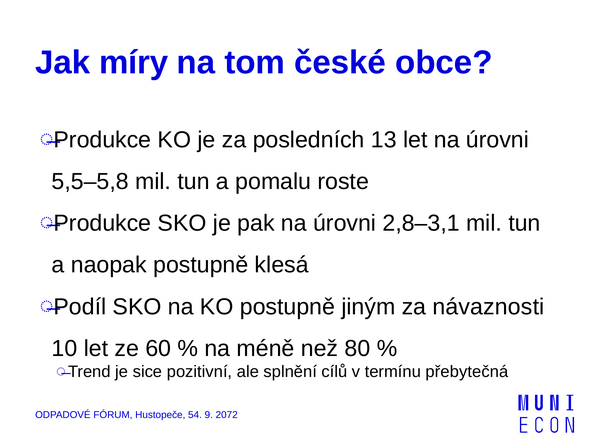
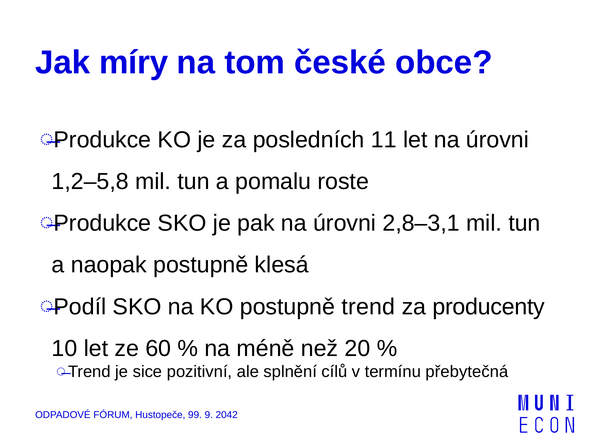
13: 13 -> 11 (384, 140)
5,5–5,8: 5,5–5,8 -> 1,2–5,8 (90, 181)
jiným: jiným -> trend (368, 307)
návaznosti: návaznosti -> producenty (489, 307)
80: 80 -> 20 (357, 348)
54: 54 -> 99 (195, 415)
2072: 2072 -> 2042 (227, 415)
